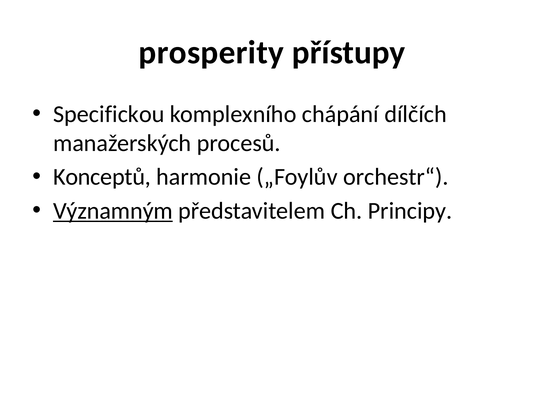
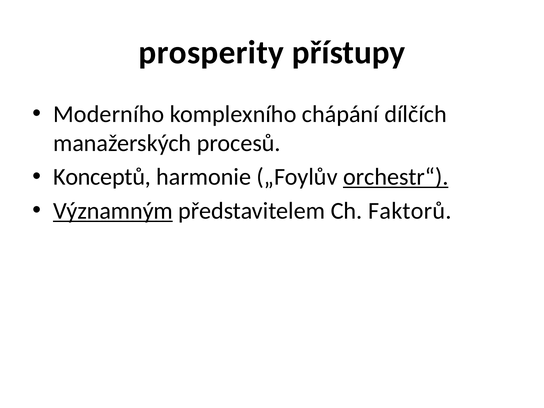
Specifickou: Specifickou -> Moderního (109, 114)
orchestr“ underline: none -> present (396, 177)
Principy: Principy -> Faktorů (410, 211)
